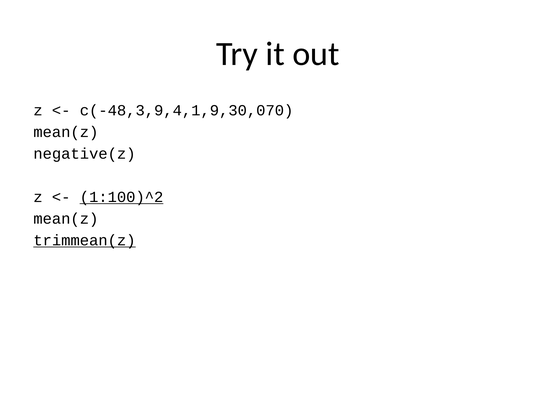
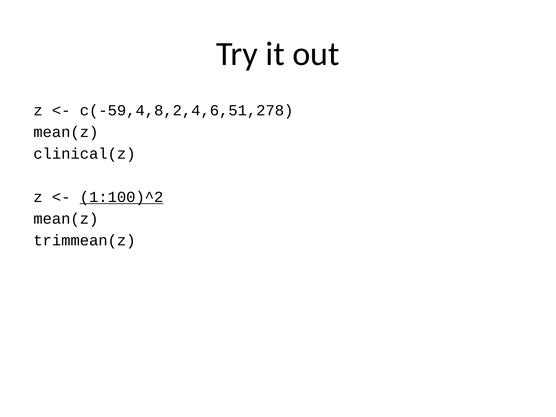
c(-48,3,9,4,1,9,30,070: c(-48,3,9,4,1,9,30,070 -> c(-59,4,8,2,4,6,51,278 (187, 110)
negative(z: negative(z -> clinical(z (84, 154)
trimmean(z underline: present -> none (84, 240)
